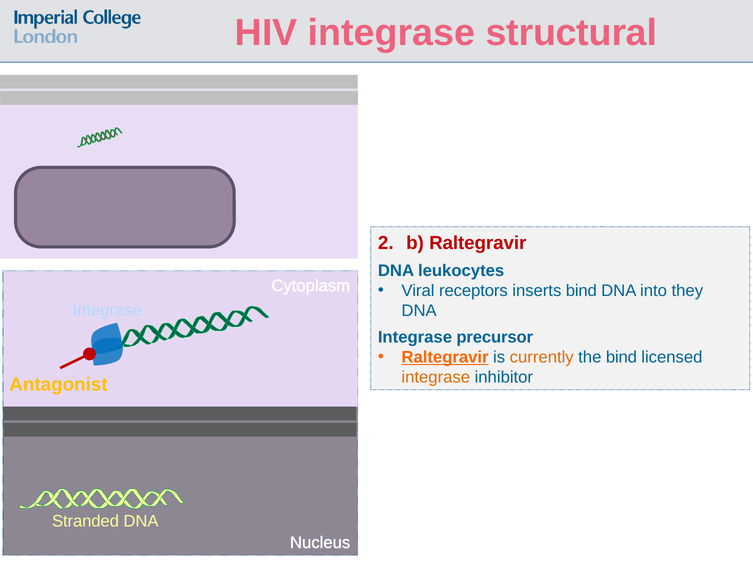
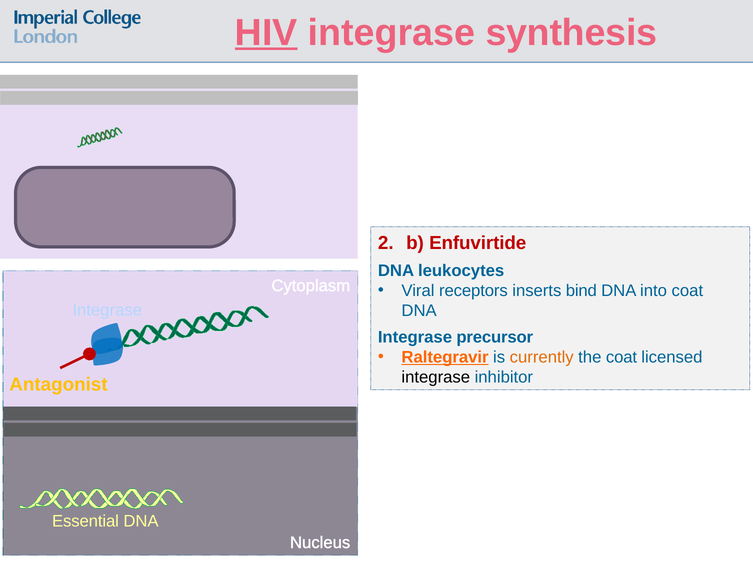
HIV underline: none -> present (266, 33)
structural: structural -> synthesis (571, 33)
b Raltegravir: Raltegravir -> Enfuvirtide (478, 243)
into they: they -> coat (687, 291)
the bind: bind -> coat (621, 357)
integrase colour: orange -> black (436, 377)
Stranded: Stranded -> Essential (85, 521)
